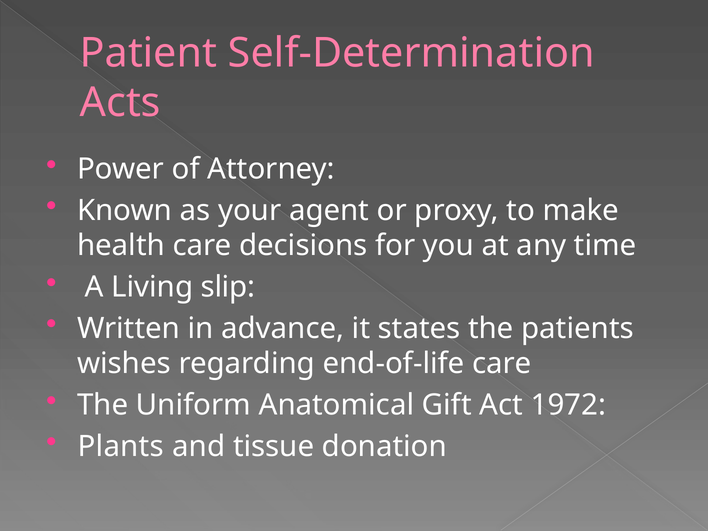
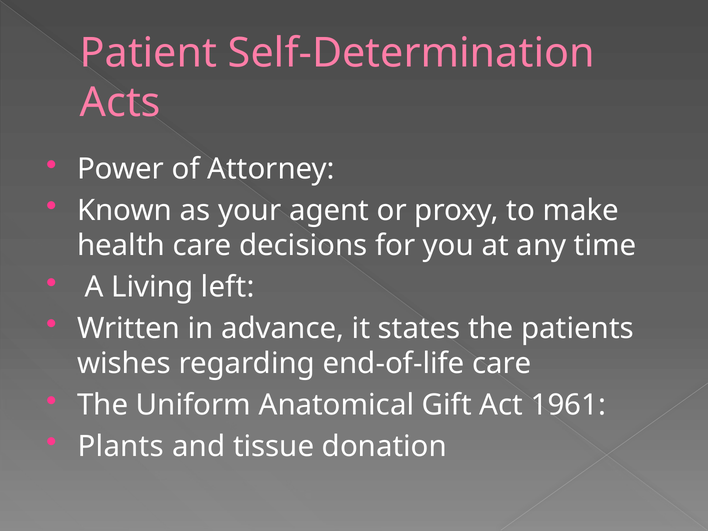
slip: slip -> left (228, 287)
1972: 1972 -> 1961 (568, 405)
